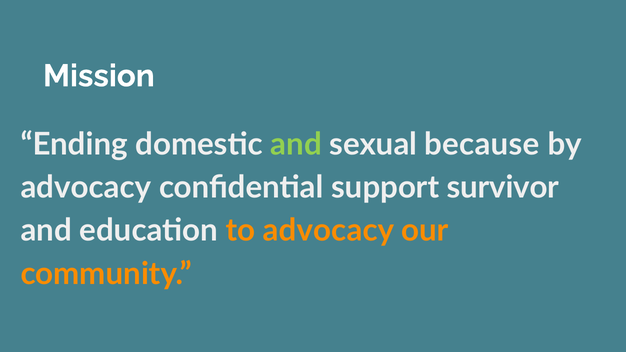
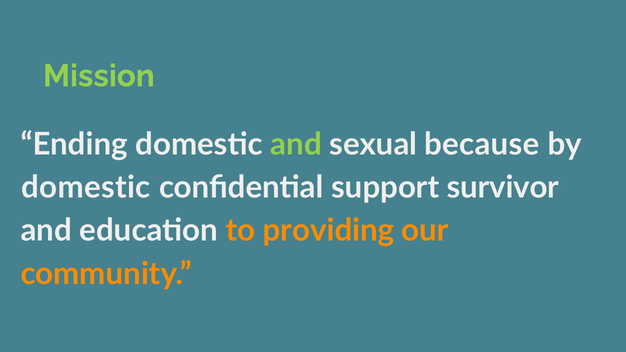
Mission colour: white -> light green (99, 76)
advocacy: advocacy -> domestic (86, 188)
to advocacy: advocacy -> providing (329, 231)
